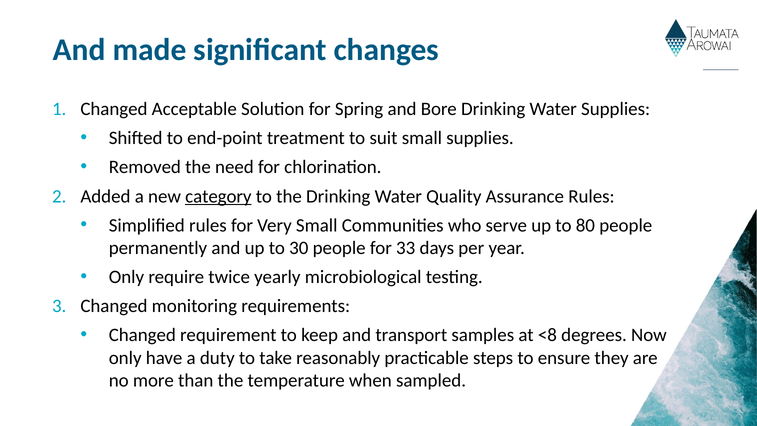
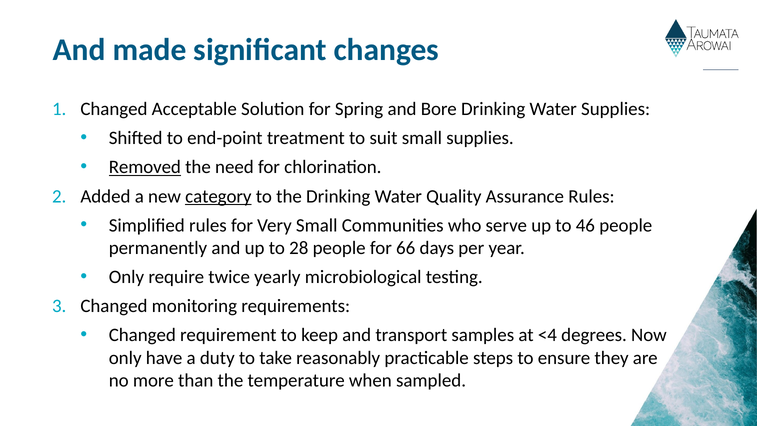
Removed underline: none -> present (145, 167)
80: 80 -> 46 (585, 225)
30: 30 -> 28 (299, 248)
33: 33 -> 66 (406, 248)
<8: <8 -> <4 (547, 335)
